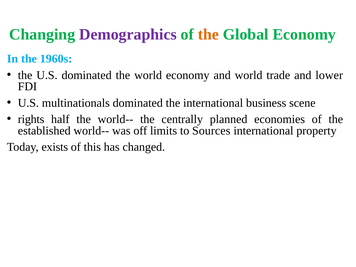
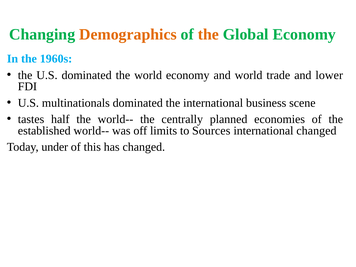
Demographics colour: purple -> orange (128, 34)
rights: rights -> tastes (31, 119)
international property: property -> changed (316, 131)
exists: exists -> under (55, 147)
